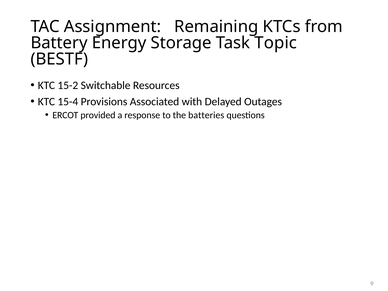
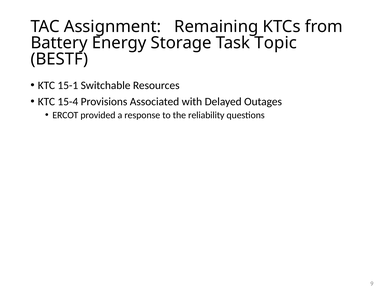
15-2: 15-2 -> 15-1 (68, 85)
batteries: batteries -> reliability (206, 115)
